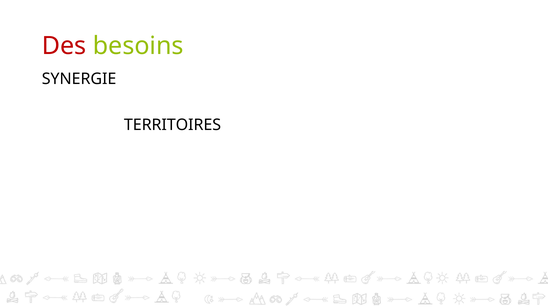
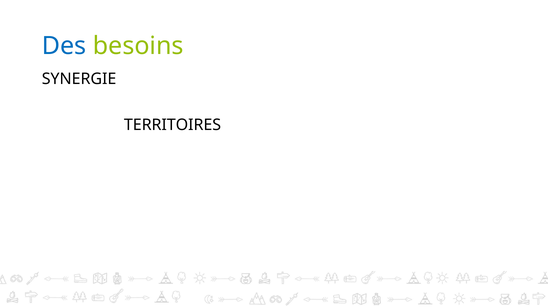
Des colour: red -> blue (64, 46)
